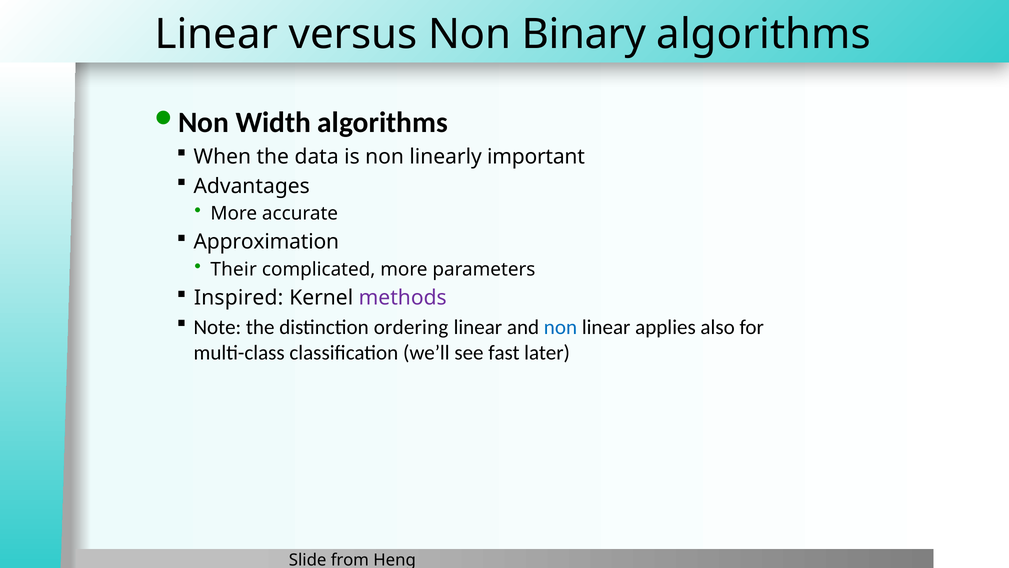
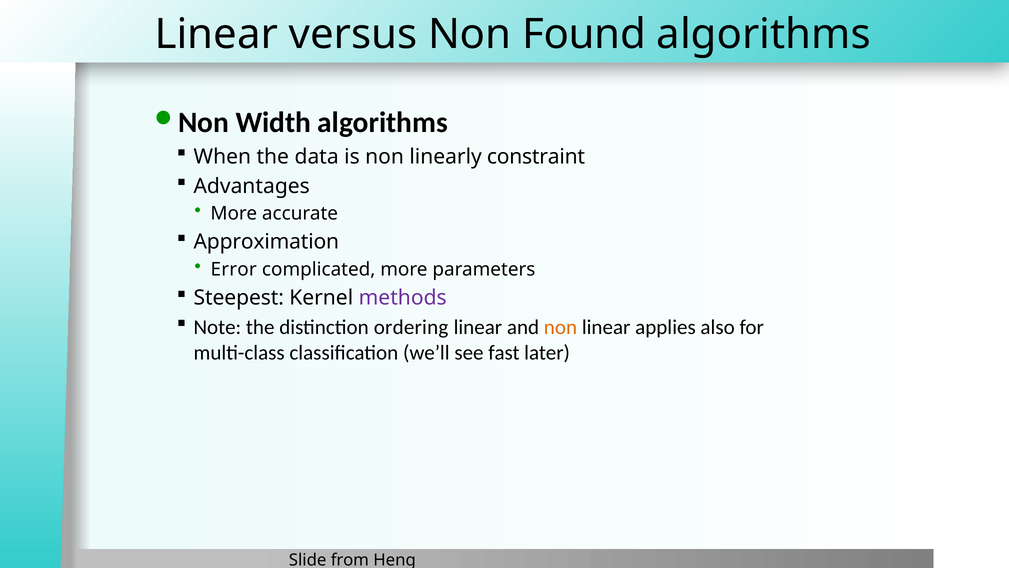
Binary: Binary -> Found (584, 35)
important: important -> constraint (536, 156)
Their: Their -> Error (234, 269)
Inspired: Inspired -> Steepest (239, 298)
non colour: blue -> orange (560, 327)
